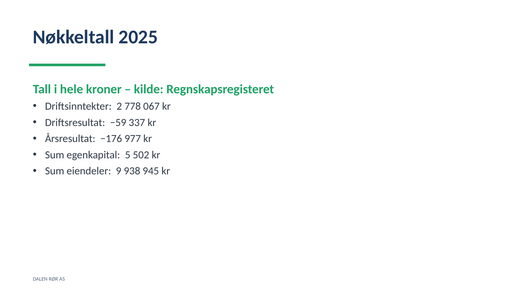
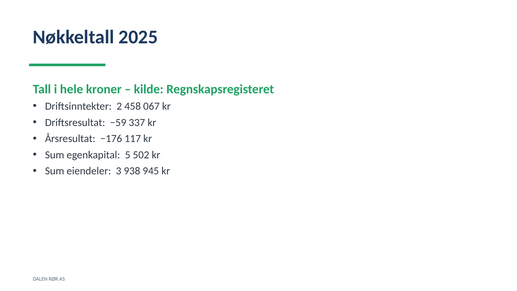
778: 778 -> 458 (133, 106)
977: 977 -> 117 (133, 139)
9: 9 -> 3 (119, 171)
